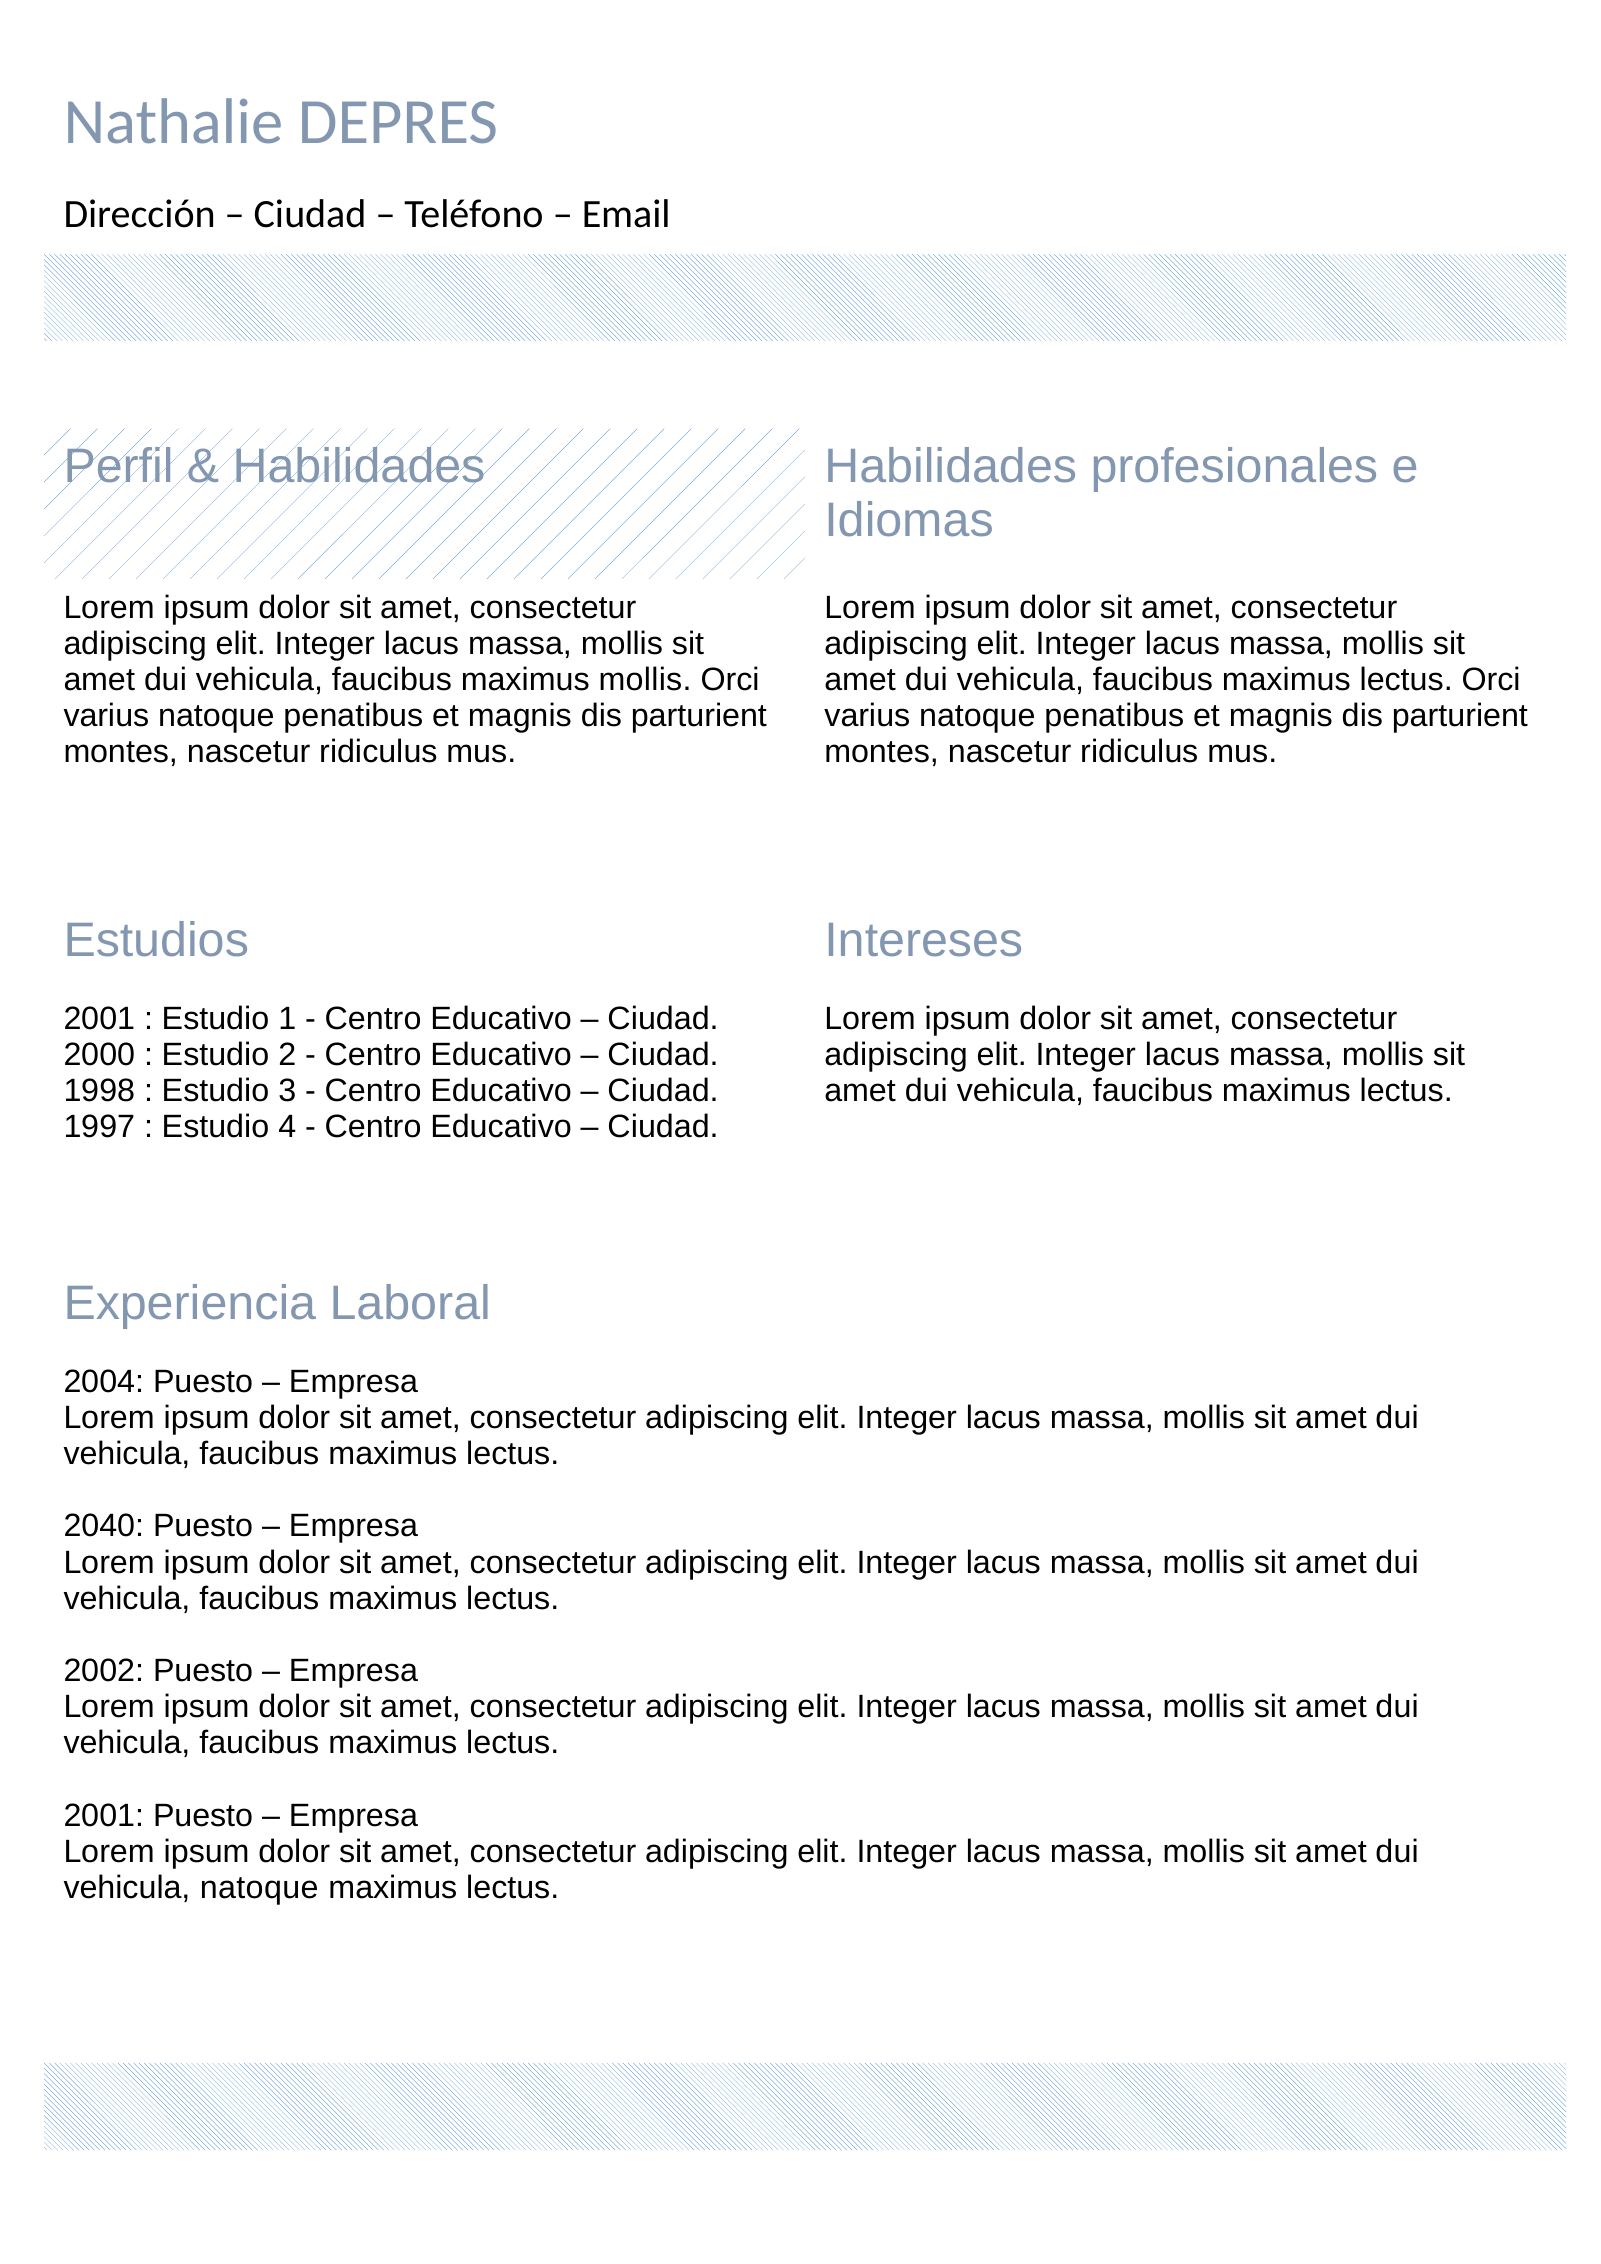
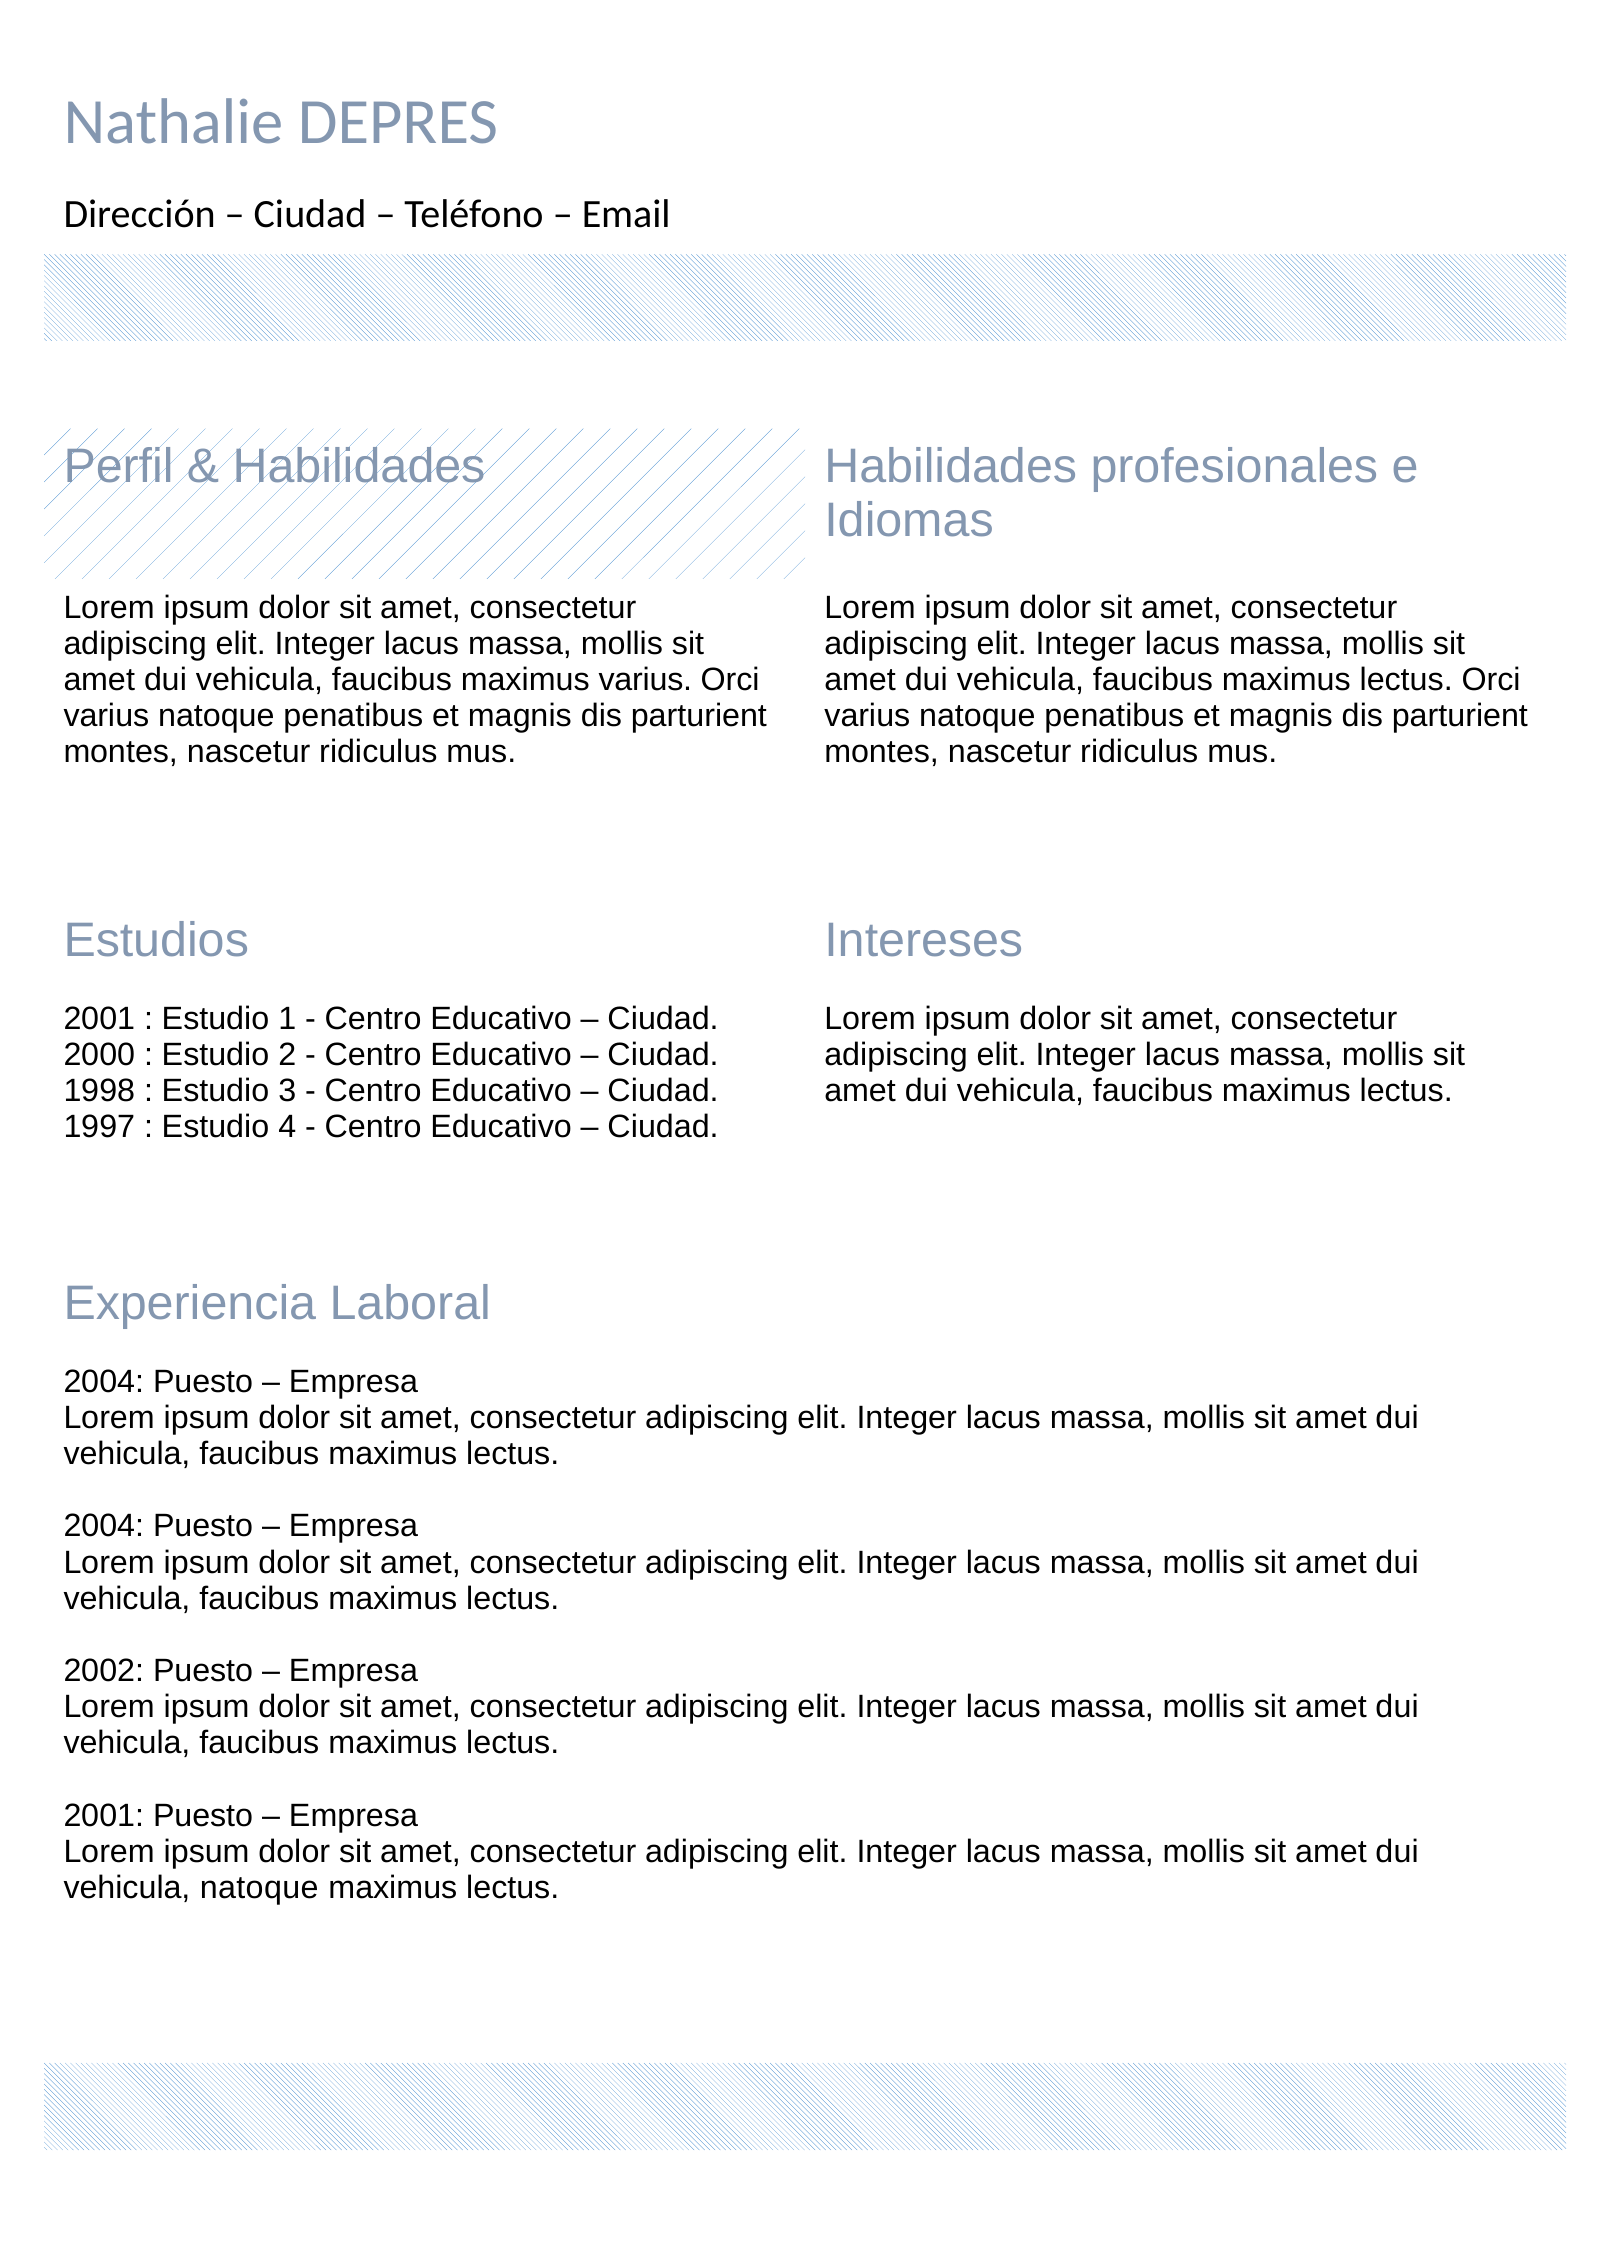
maximus mollis: mollis -> varius (645, 680)
2040: 2040 -> 2004 (104, 1527)
